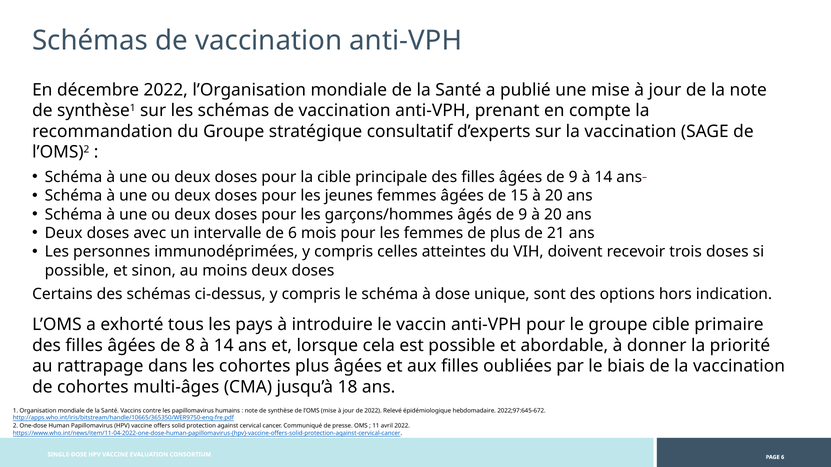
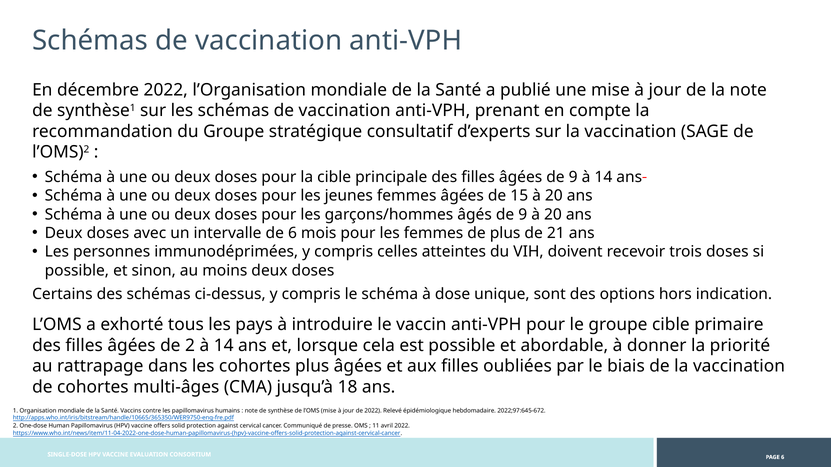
de 8: 8 -> 2 (190, 346)
